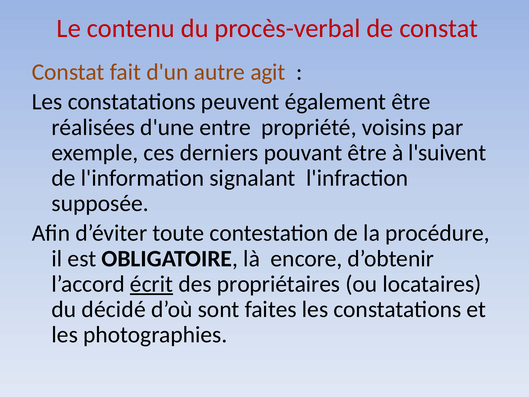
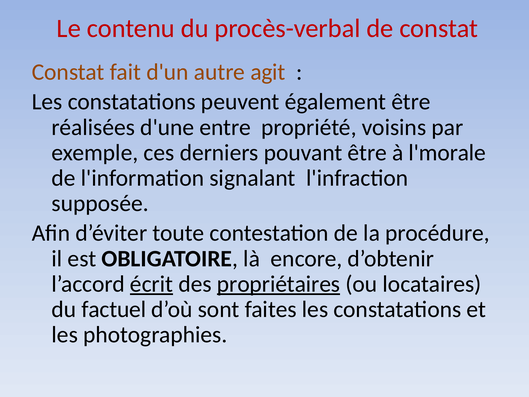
l'suivent: l'suivent -> l'morale (447, 153)
propriétaires underline: none -> present (279, 284)
décidé: décidé -> factuel (114, 309)
